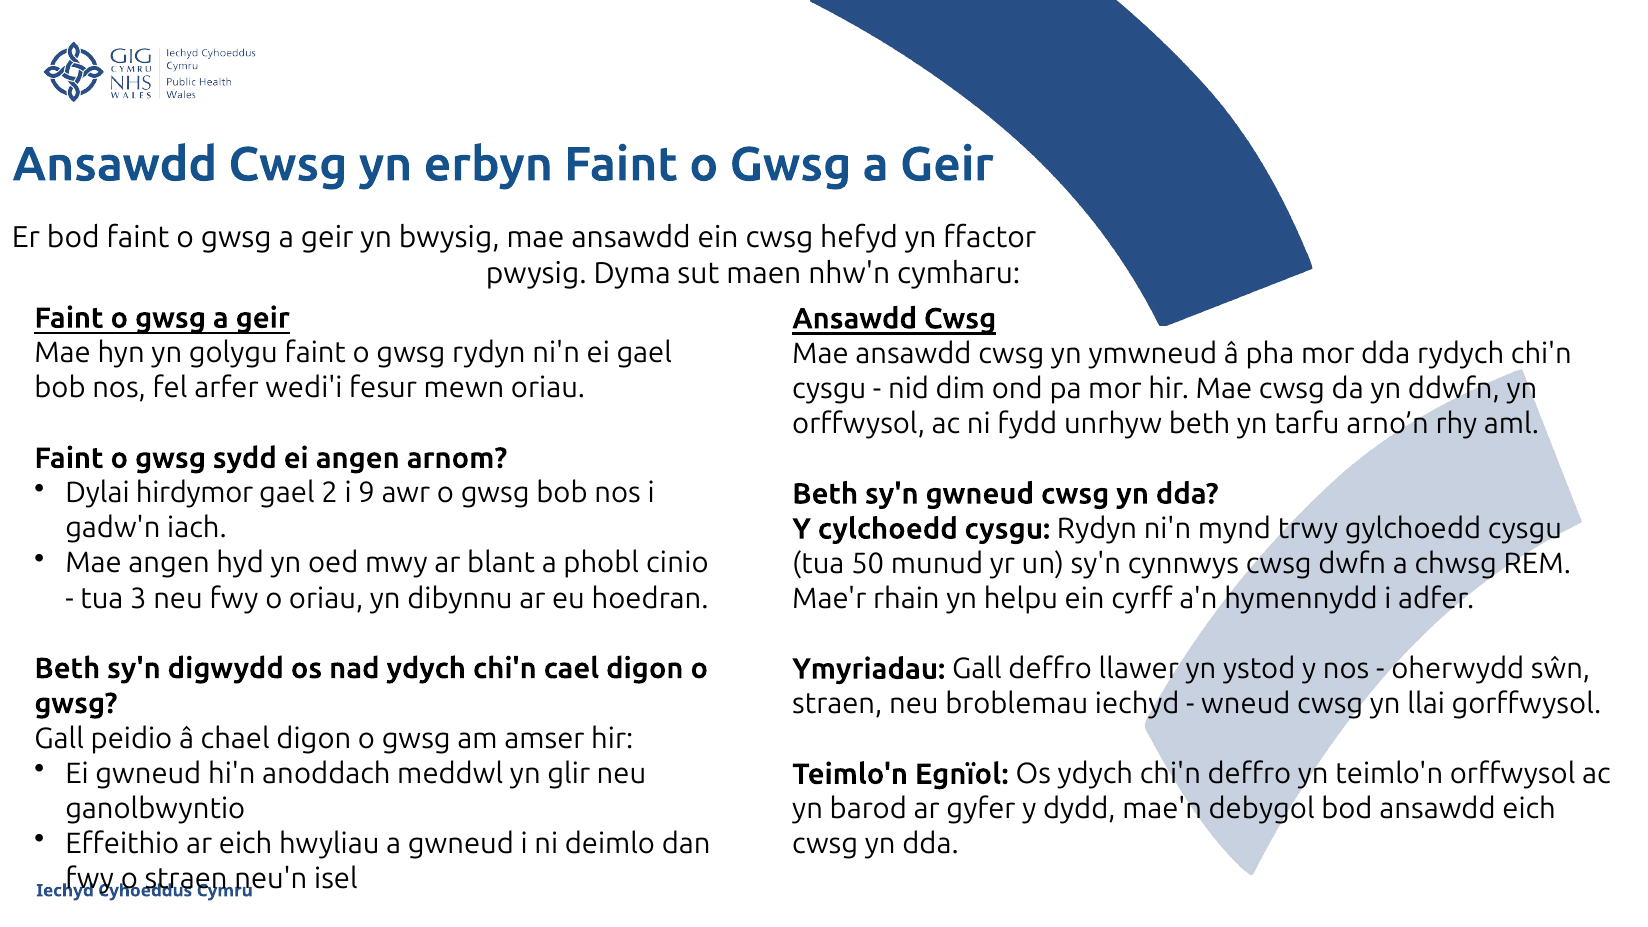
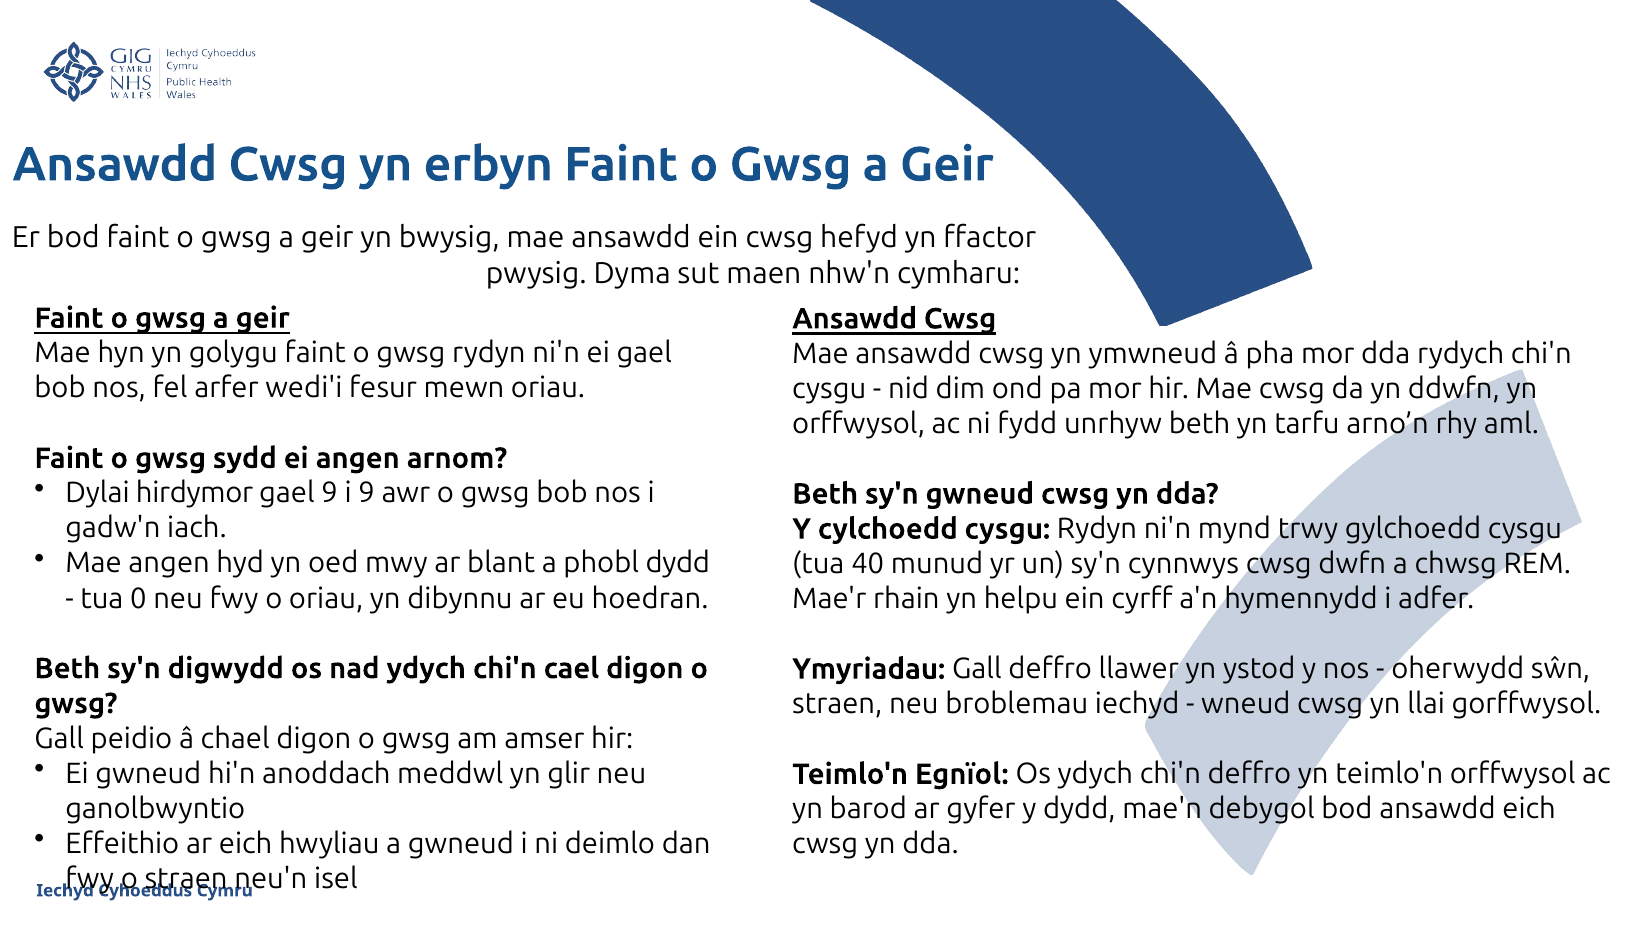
gael 2: 2 -> 9 (330, 493)
phobl cinio: cinio -> dydd (678, 563)
50: 50 -> 40 (868, 564)
3: 3 -> 0 (138, 598)
